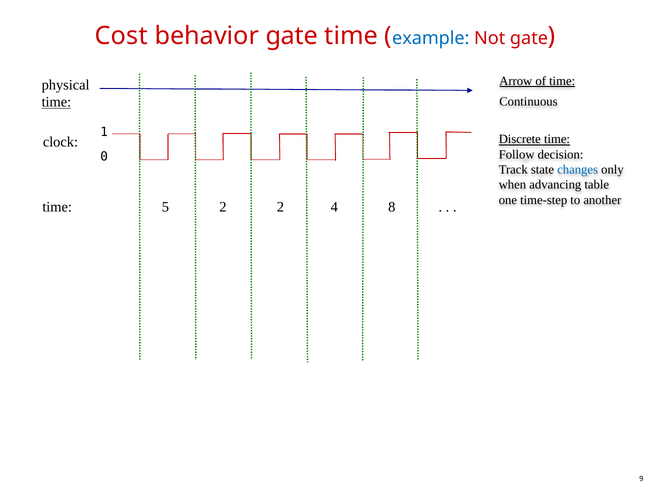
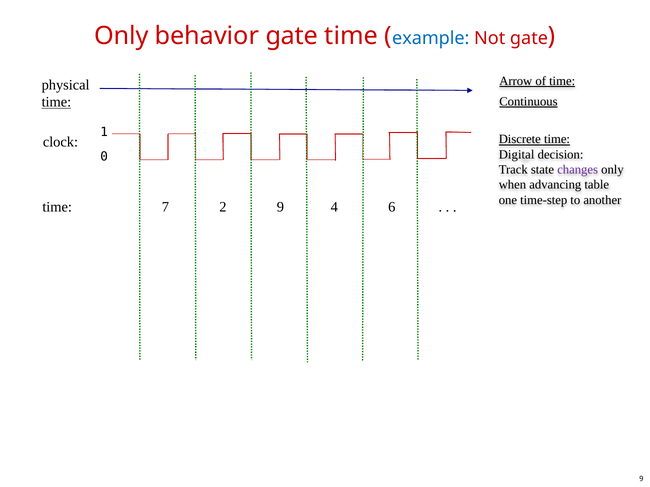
Cost: Cost -> Only (121, 36)
Continuous underline: none -> present (528, 102)
Follow: Follow -> Digital (517, 155)
changes colour: blue -> purple (578, 170)
5: 5 -> 7 (165, 207)
2 2: 2 -> 9 (280, 207)
8: 8 -> 6 (392, 207)
